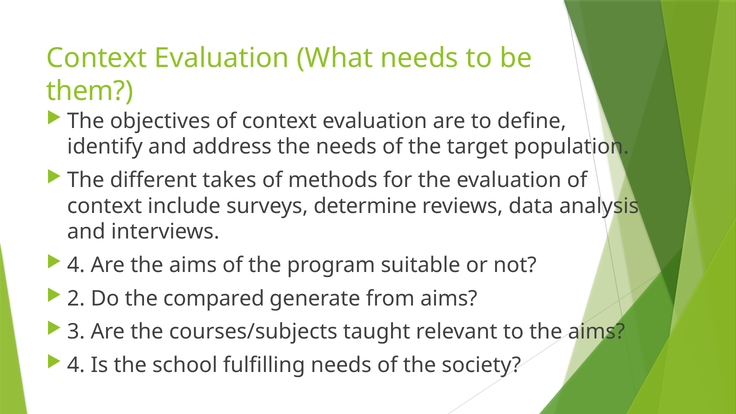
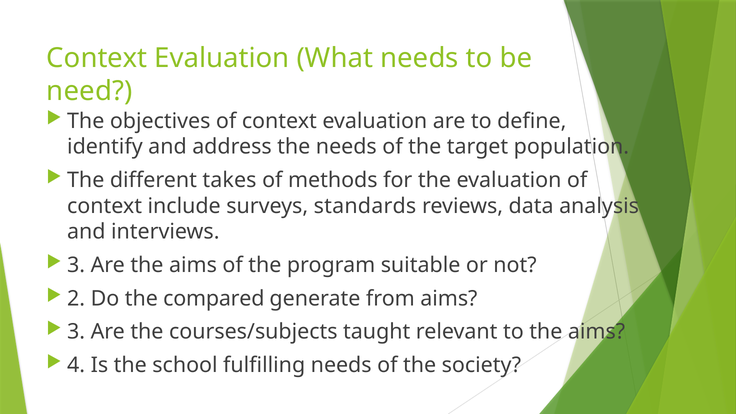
them: them -> need (90, 91)
determine: determine -> standards (365, 206)
4: 4 -> 3 (76, 265)
